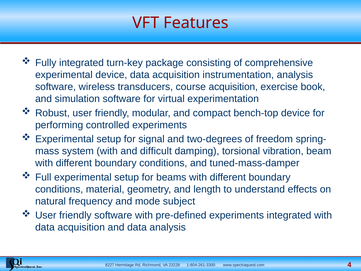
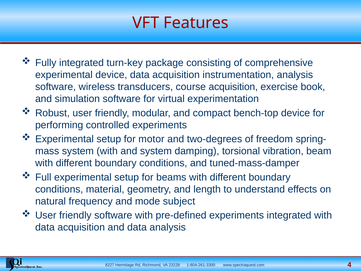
signal: signal -> motor (151, 139)
and difficult: difficult -> system (156, 151)
